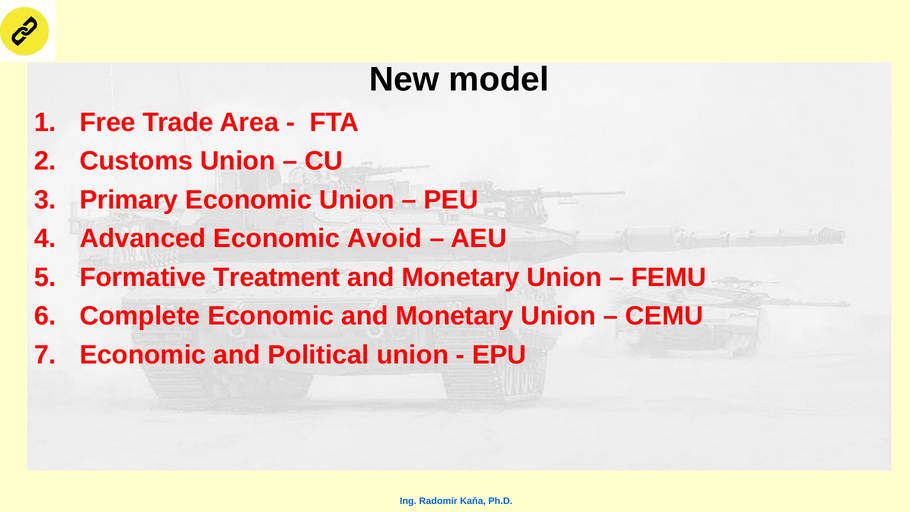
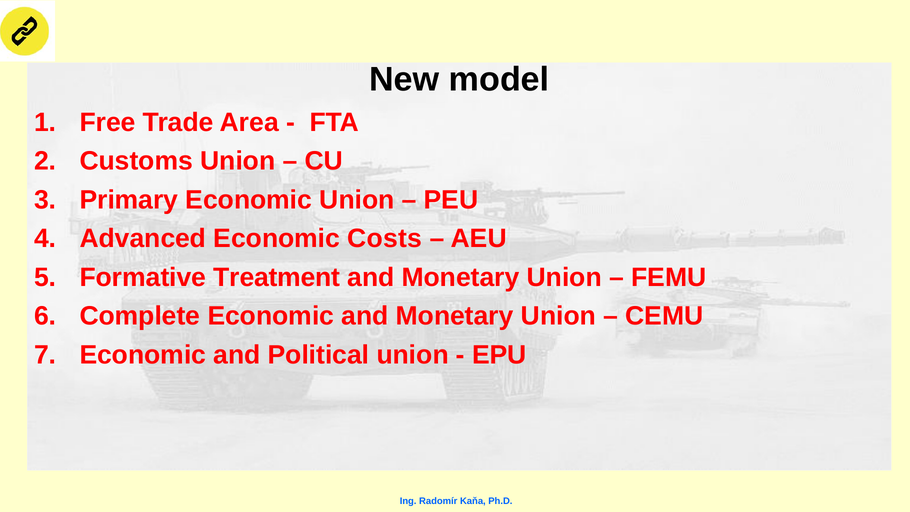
Avoid: Avoid -> Costs (385, 239)
